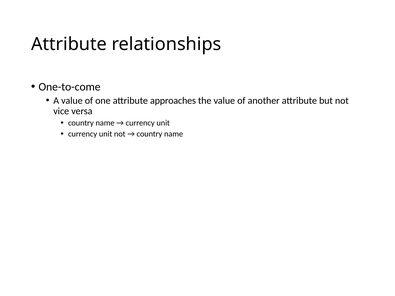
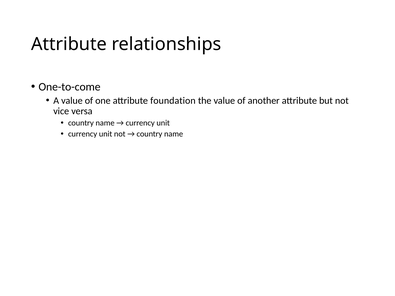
approaches: approaches -> foundation (173, 101)
